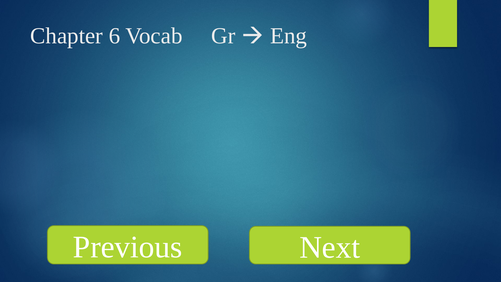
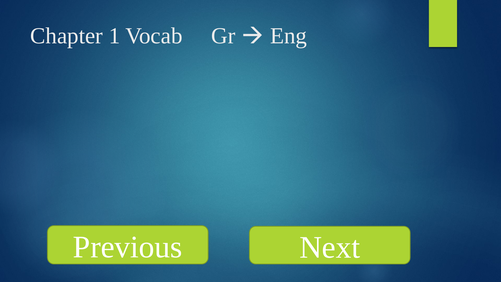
6: 6 -> 1 (114, 36)
